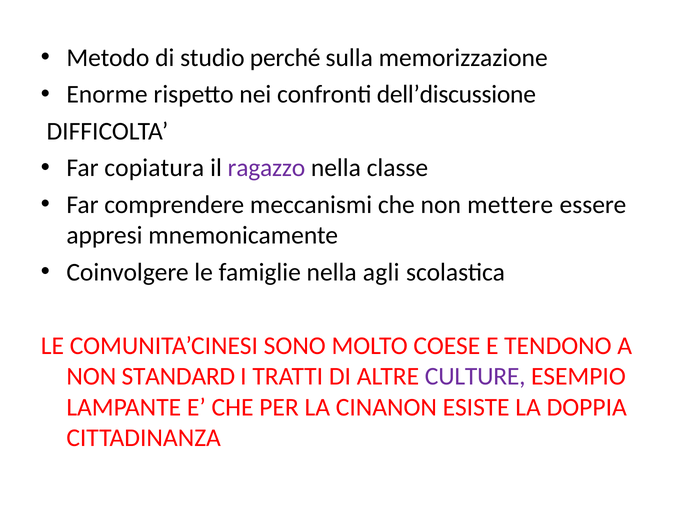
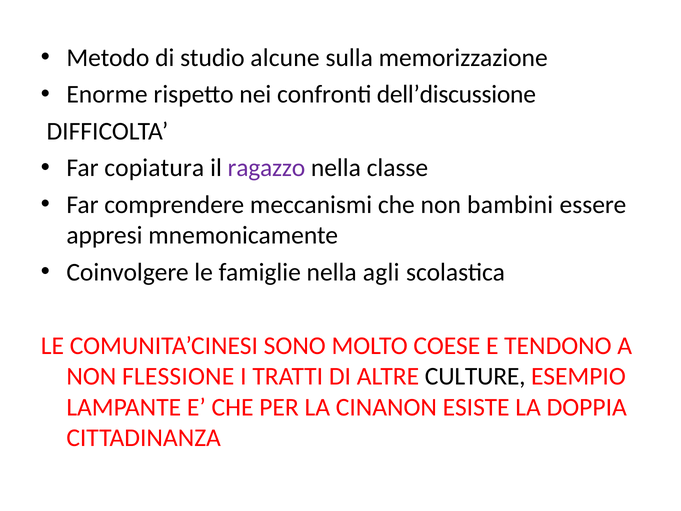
perché: perché -> alcune (285, 58)
mettere: mettere -> bambini (510, 205)
STANDARD: STANDARD -> FLESSIONE (178, 376)
CULTURE colour: purple -> black (475, 376)
